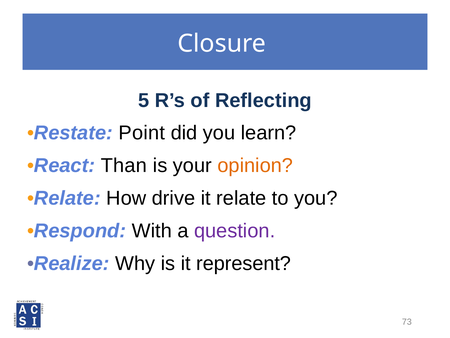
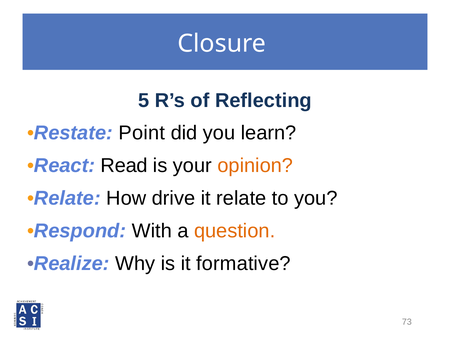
Than: Than -> Read (124, 165)
question colour: purple -> orange (235, 231)
represent: represent -> formative (244, 263)
